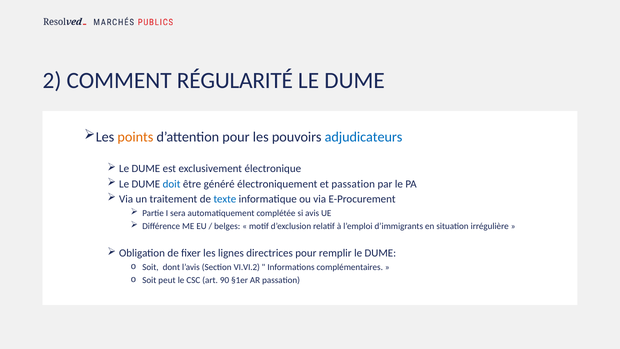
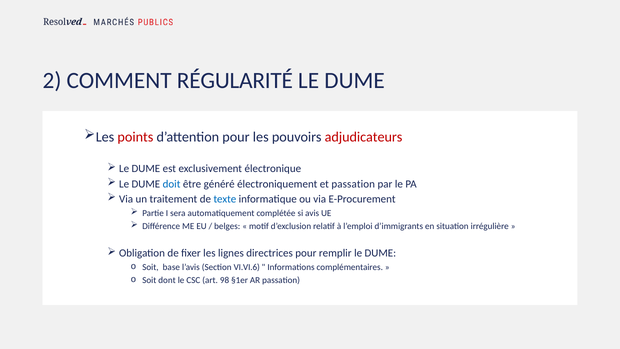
points colour: orange -> red (135, 137)
adjudicateurs colour: blue -> red (364, 137)
dont: dont -> base (171, 267)
VI.VI.2: VI.VI.2 -> VI.VI.6 (247, 267)
peut: peut -> dont (167, 280)
90: 90 -> 98 (225, 280)
